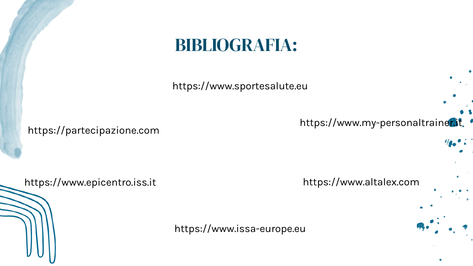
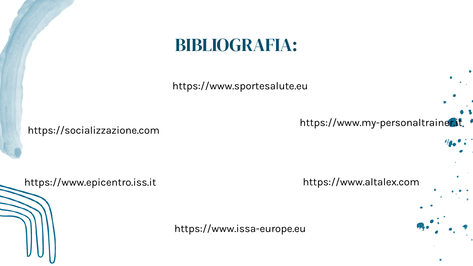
https://partecipazione.com: https://partecipazione.com -> https://socializzazione.com (94, 131)
